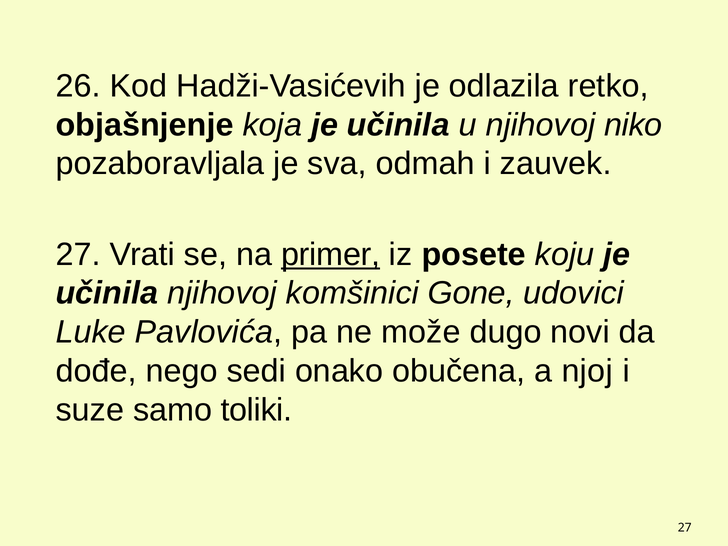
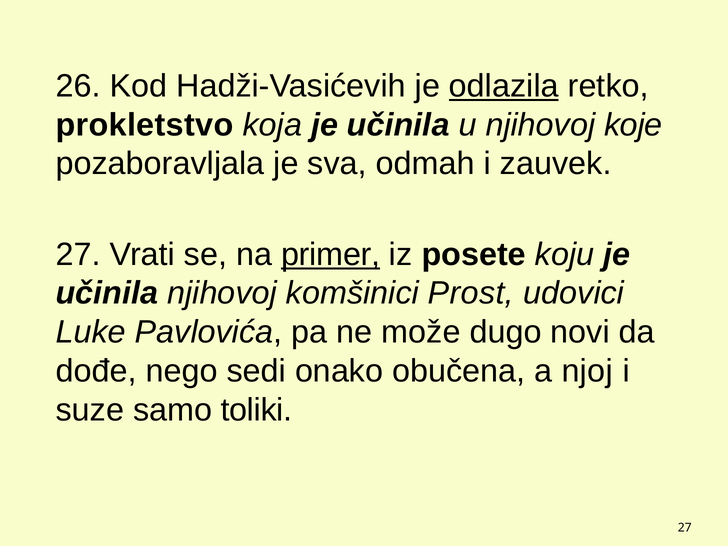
odlazila underline: none -> present (504, 86)
objašnjenje: objašnjenje -> prokletstvo (144, 125)
niko: niko -> koje (633, 125)
Gone: Gone -> Prost (471, 293)
